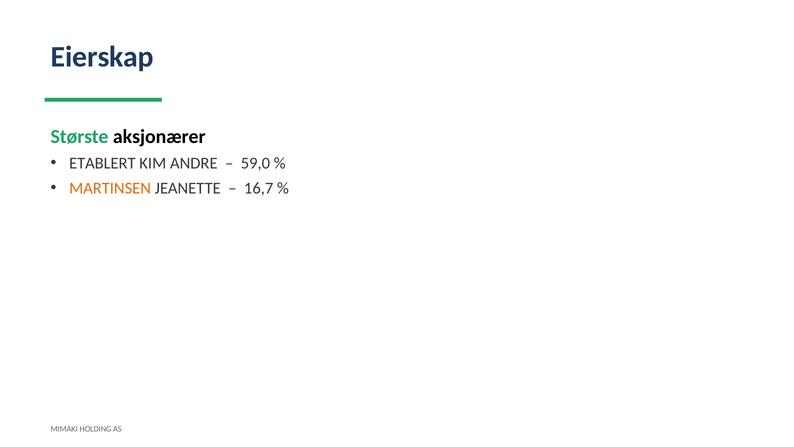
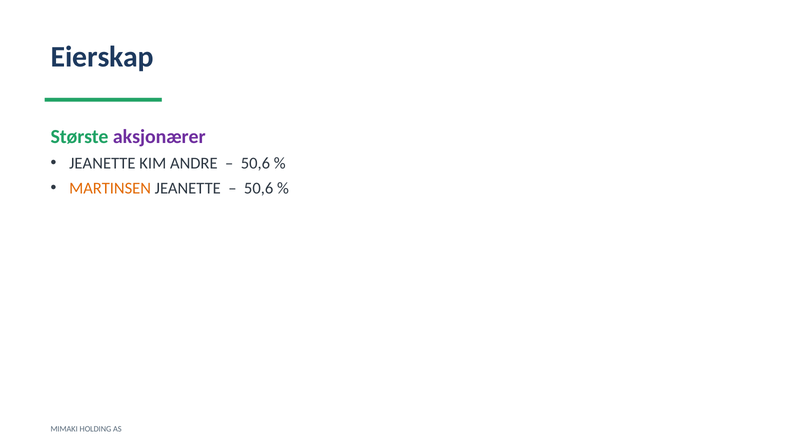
aksjonærer colour: black -> purple (159, 137)
ETABLERT: ETABLERT -> JEANETTE (102, 163)
59,0: 59,0 -> 50,6 (255, 163)
16,7: 16,7 -> 50,6 (259, 188)
